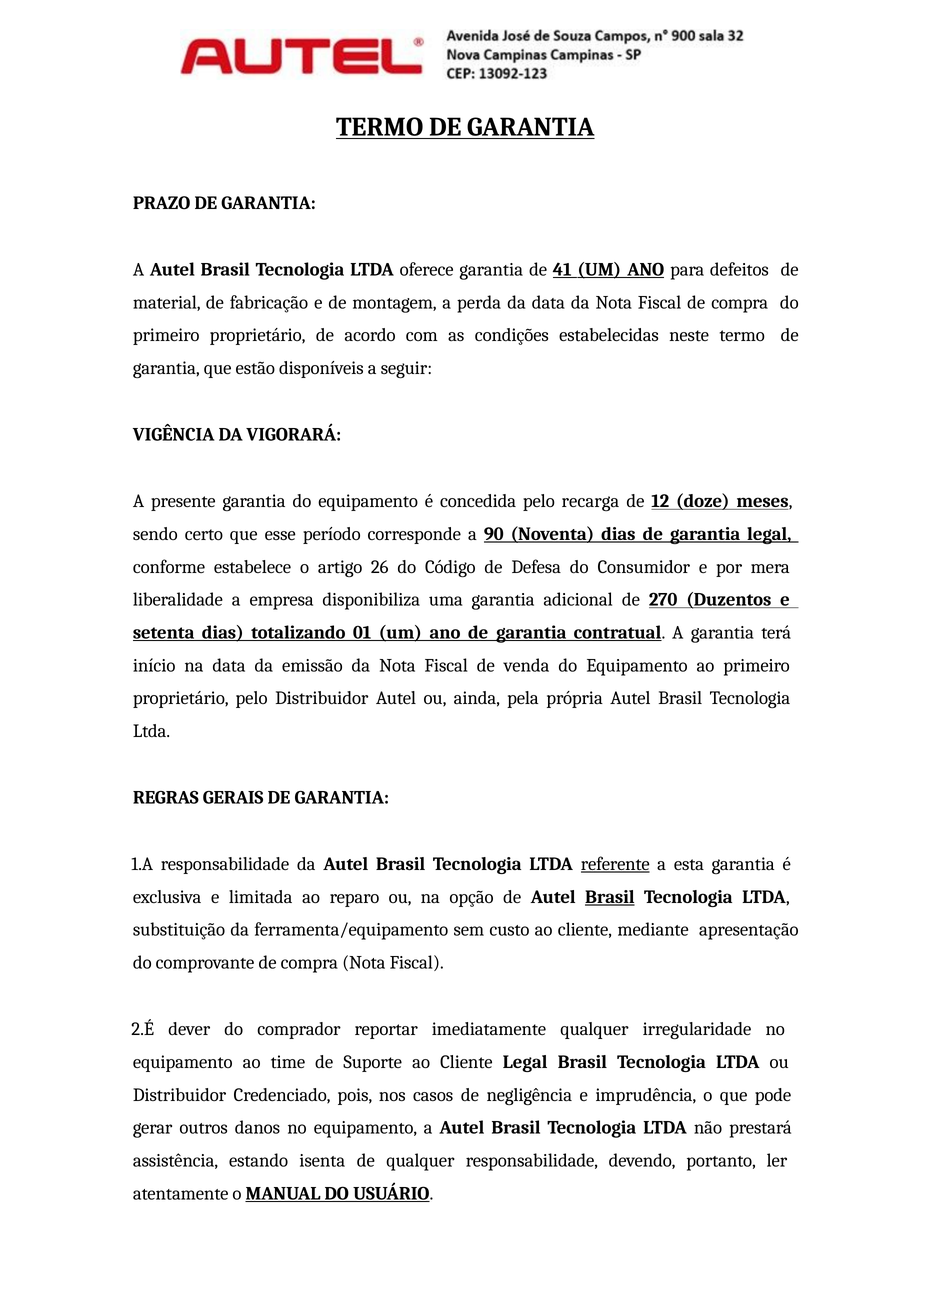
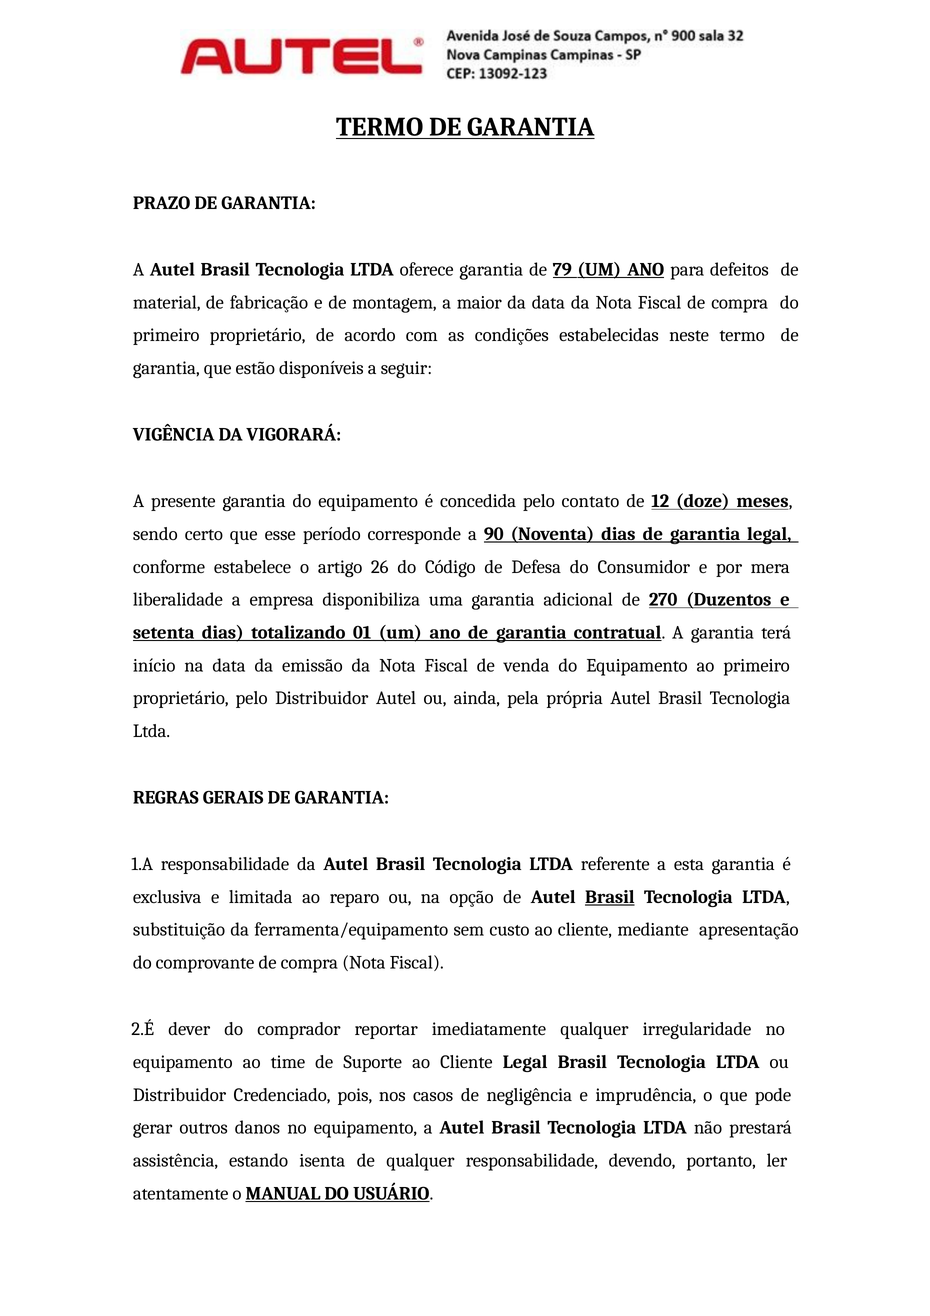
41: 41 -> 79 (562, 270)
perda: perda -> maior (479, 302)
recarga: recarga -> contato (590, 501)
referente underline: present -> none (615, 864)
